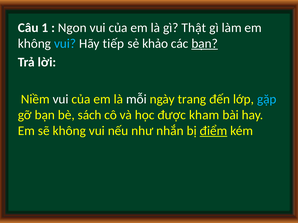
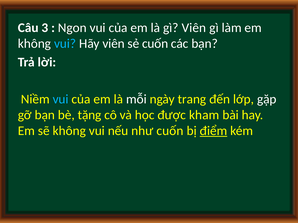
1: 1 -> 3 (45, 28)
gì Thật: Thật -> Viên (194, 28)
Hãy tiếp: tiếp -> viên (114, 44)
sẻ khảo: khảo -> cuốn (155, 44)
bạn underline: present -> none (205, 44)
vui colour: white -> light blue (61, 99)
gặp colour: light blue -> white (267, 99)
sách: sách -> tặng (90, 115)
như nhắn: nhắn -> cuốn (170, 131)
